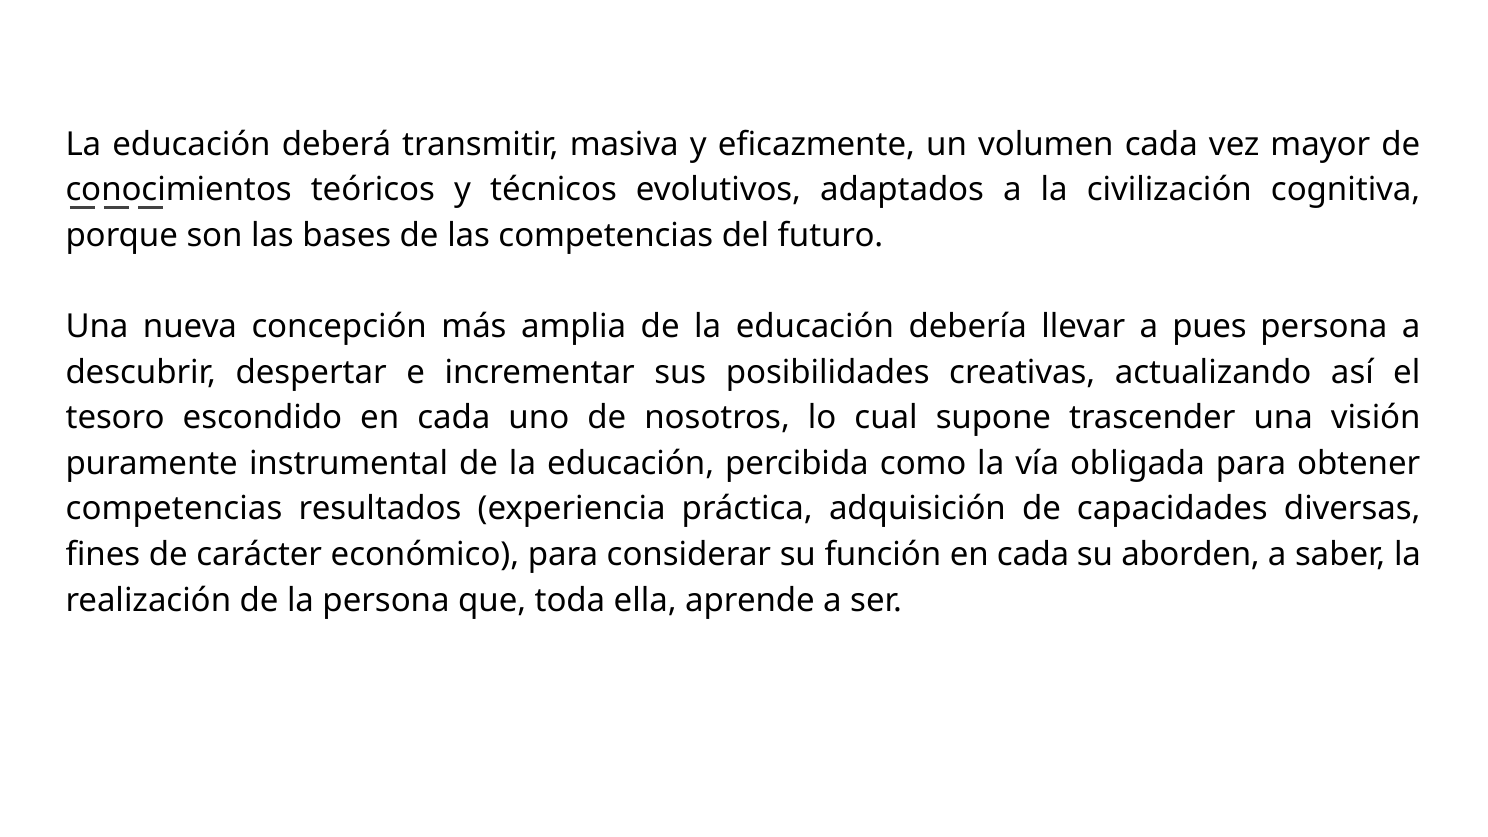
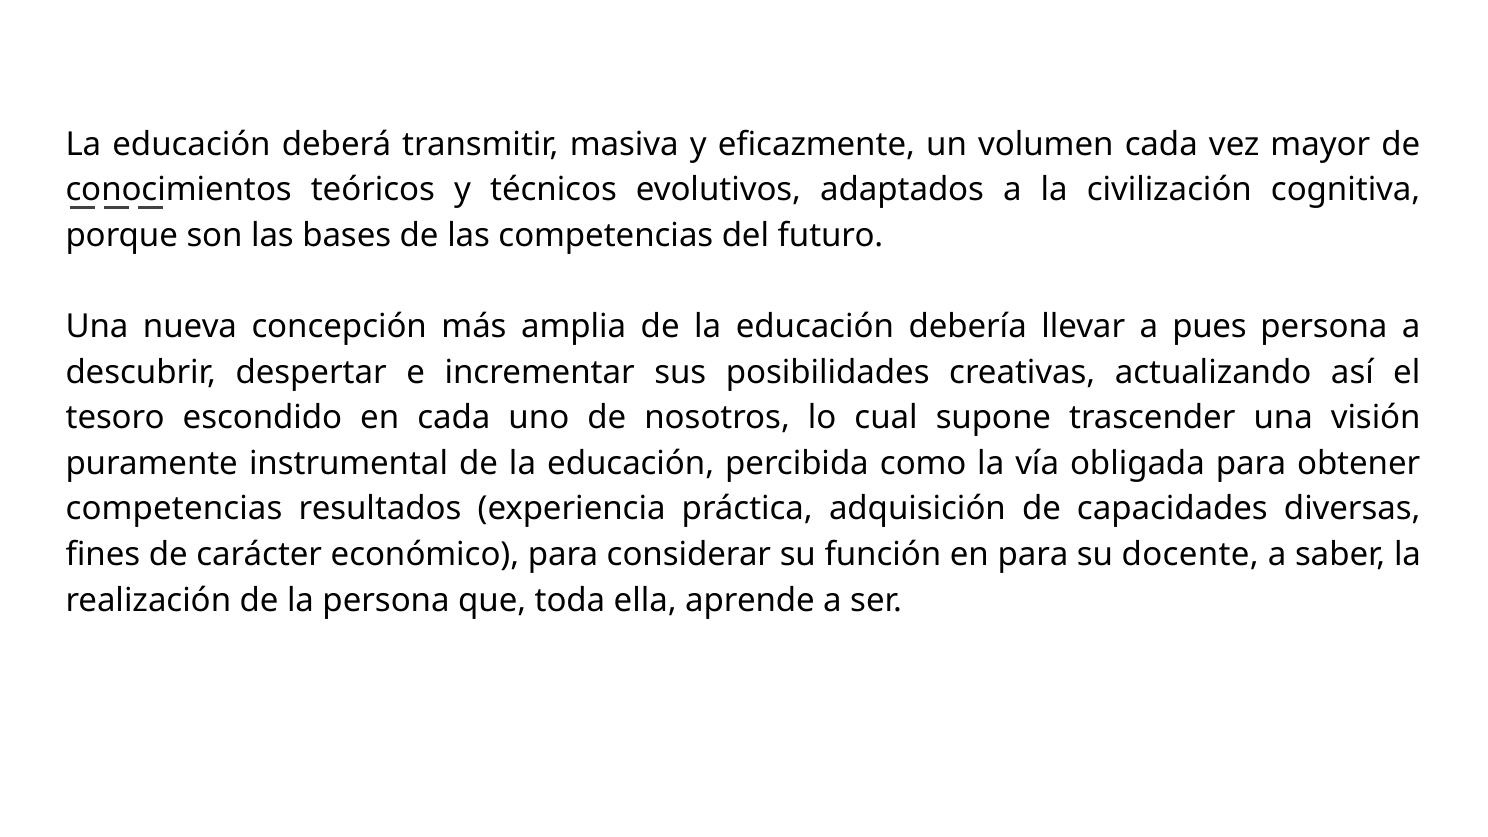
función en cada: cada -> para (1033, 555)
aborden: aborden -> docente (1190, 555)
